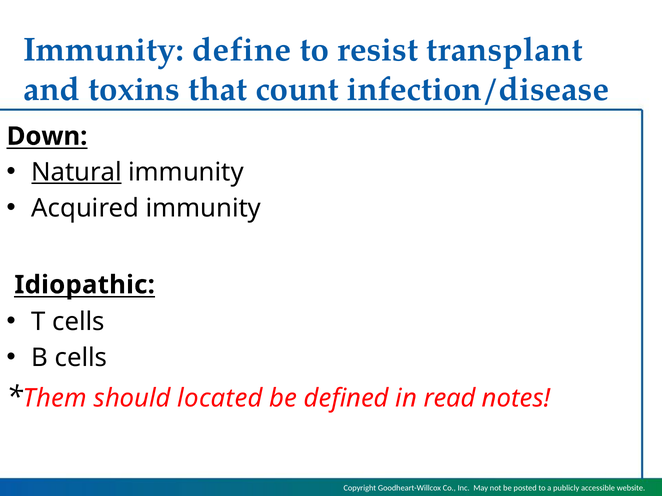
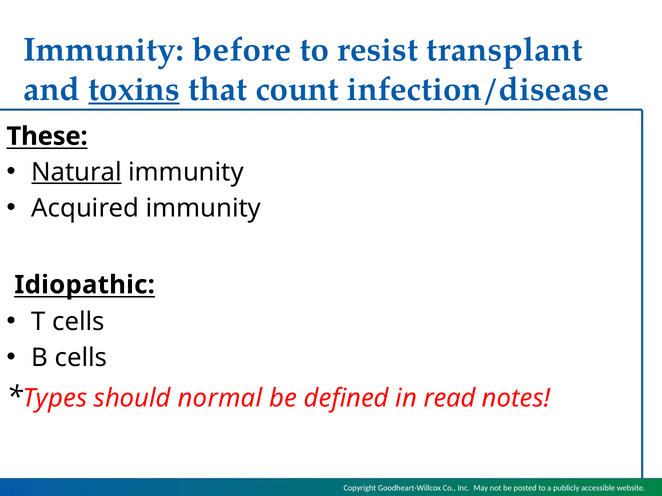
define: define -> before (242, 50)
toxins underline: none -> present (134, 89)
Down: Down -> These (47, 136)
Them: Them -> Types (55, 398)
located: located -> normal (220, 398)
